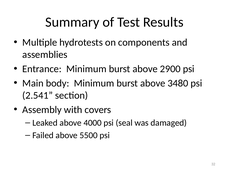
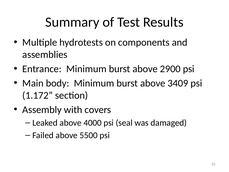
3480: 3480 -> 3409 (178, 83)
2.541: 2.541 -> 1.172 (38, 95)
